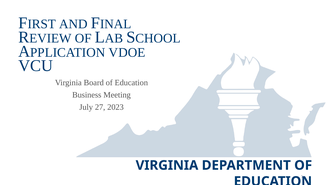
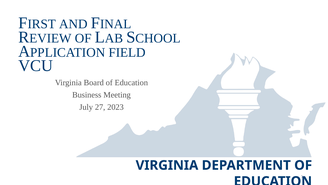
VDOE: VDOE -> FIELD (127, 52)
